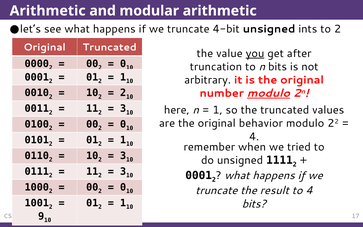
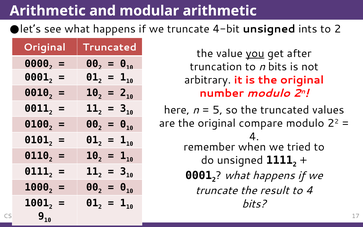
modulo underline: present -> none (269, 93)
1: 1 -> 5 (218, 110)
behavior: behavior -> compare (261, 123)
3: 3 -> 1 (123, 156)
